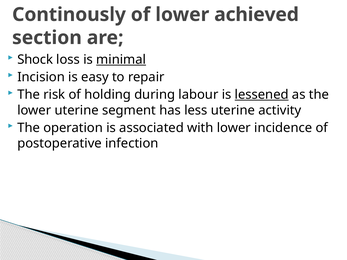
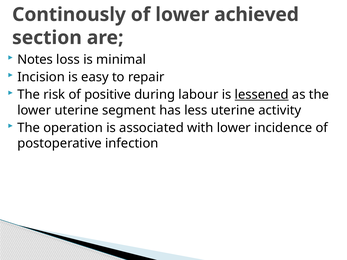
Shock: Shock -> Notes (35, 60)
minimal underline: present -> none (121, 60)
holding: holding -> positive (108, 95)
